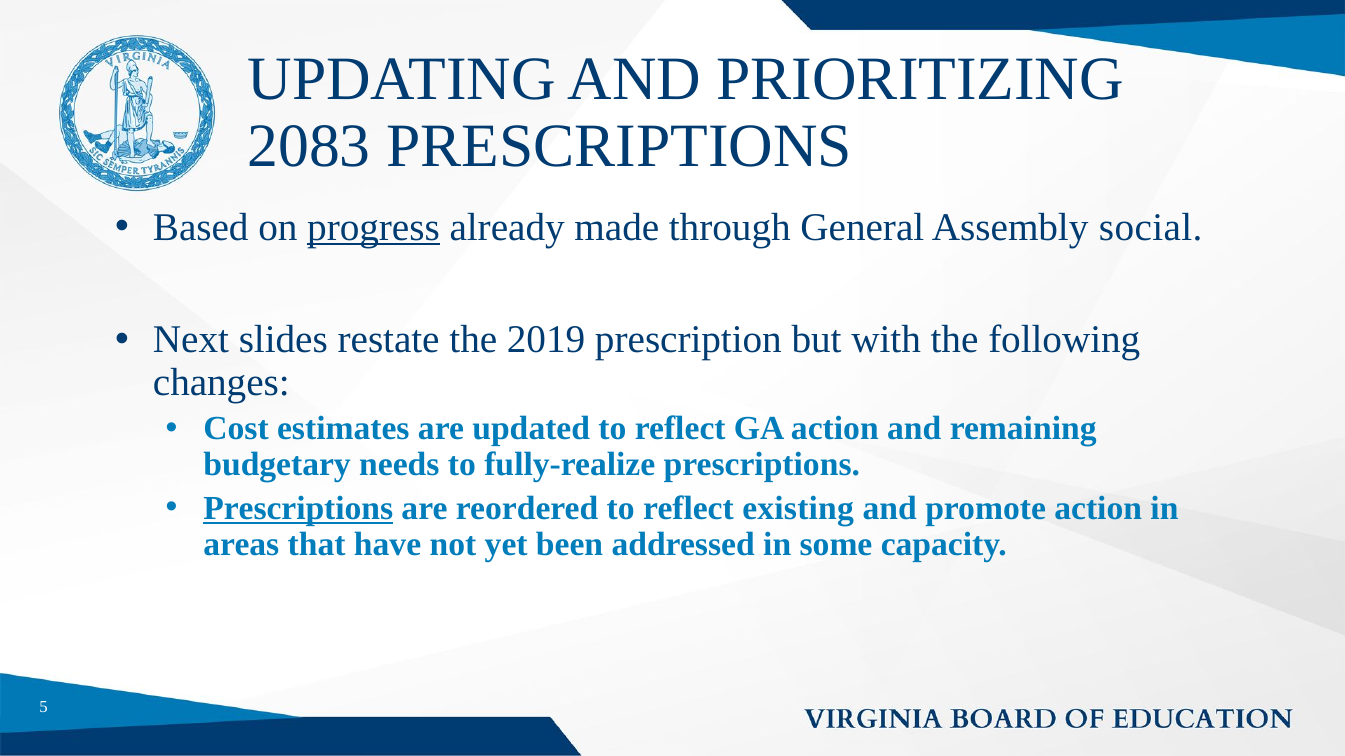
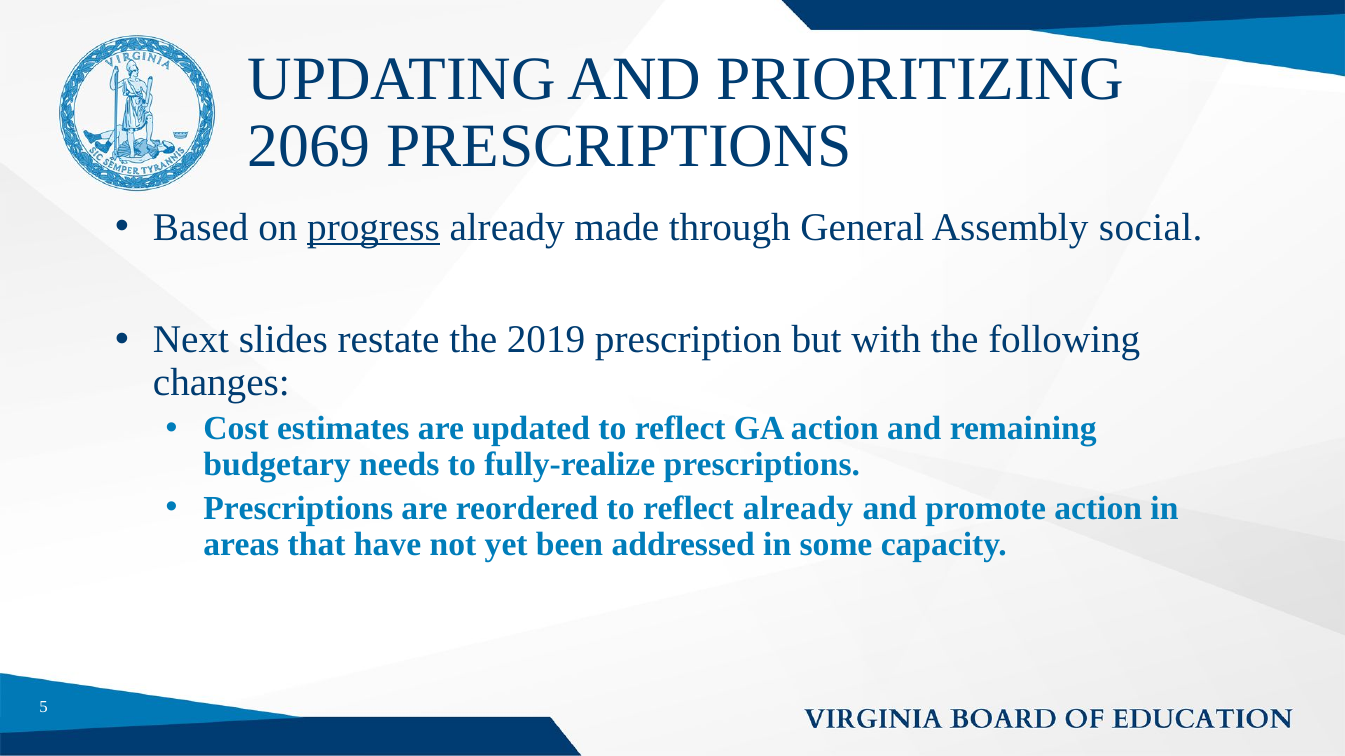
2083: 2083 -> 2069 (309, 146)
Prescriptions underline: present -> none (298, 509)
reflect existing: existing -> already (798, 509)
